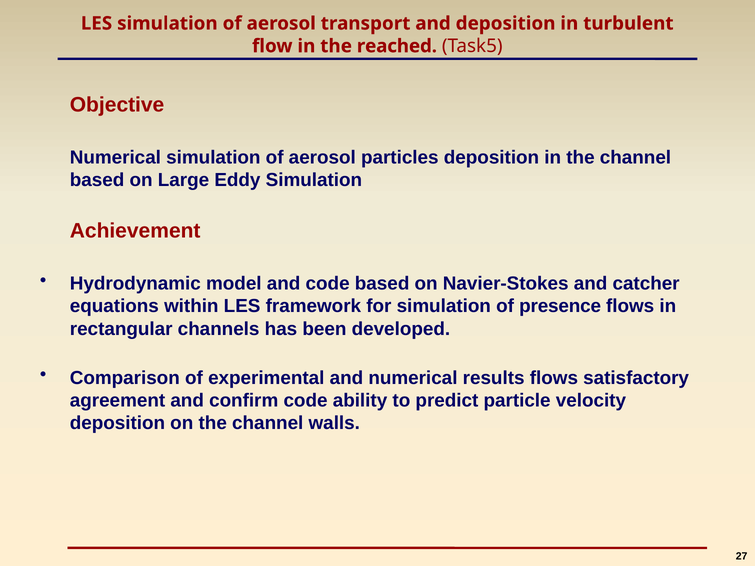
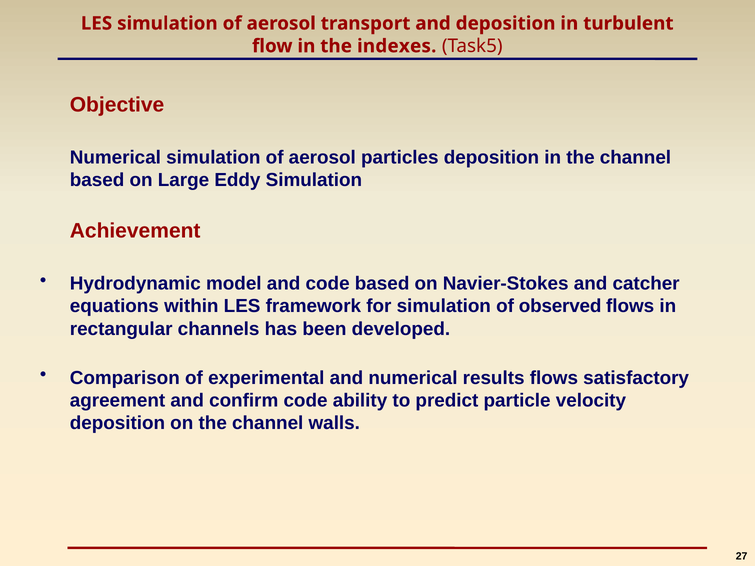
reached: reached -> indexes (397, 46)
presence: presence -> observed (560, 306)
